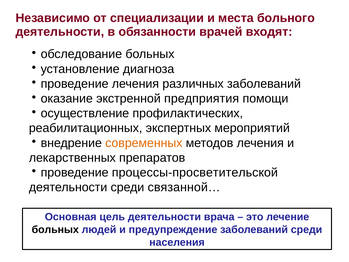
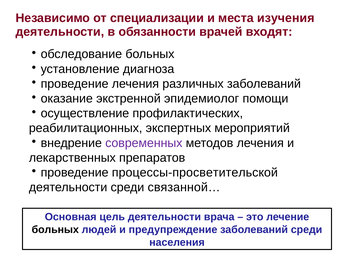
больного: больного -> изучения (286, 18)
предприятия: предприятия -> эпидемиолог (202, 98)
современных colour: orange -> purple (144, 143)
